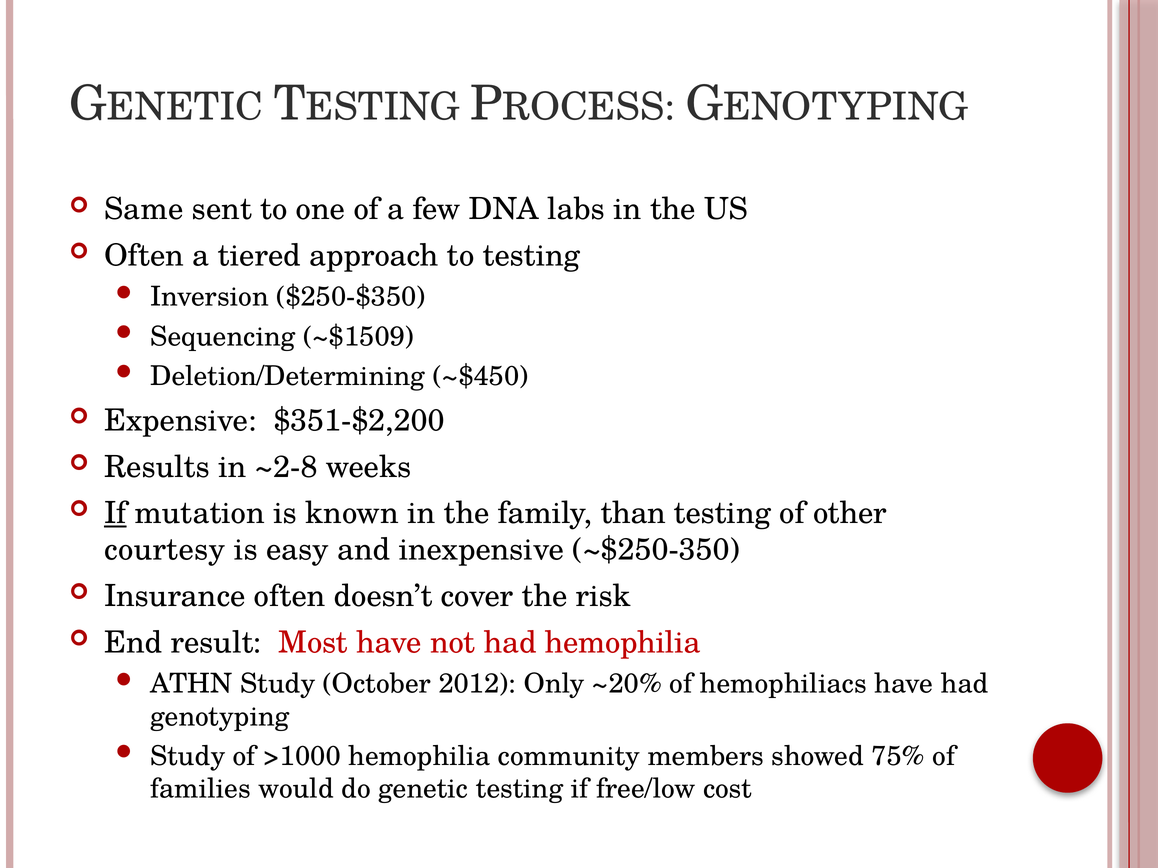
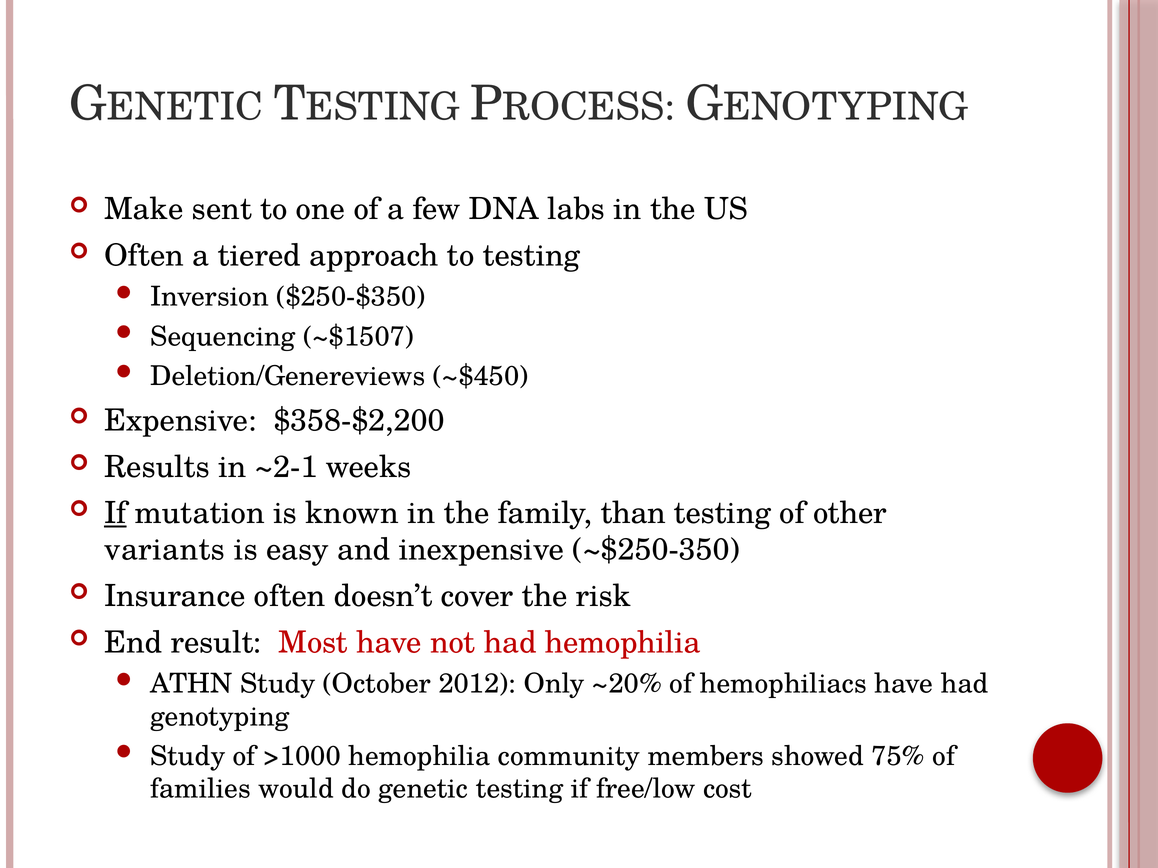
Same: Same -> Make (144, 210)
~$1509: ~$1509 -> ~$1507 (359, 337)
Deletion/Determining: Deletion/Determining -> Deletion/Genereviews (288, 376)
$351-$2,200: $351-$2,200 -> $358-$2,200 (359, 421)
~2-8: ~2-8 -> ~2-1 (286, 467)
courtesy: courtesy -> variants (165, 550)
